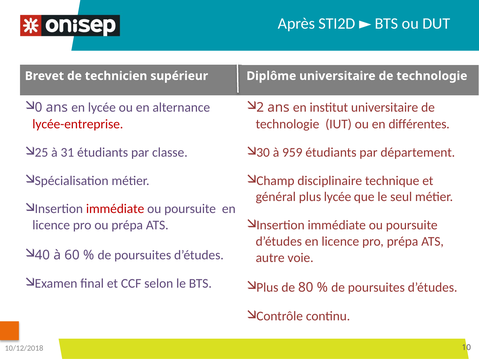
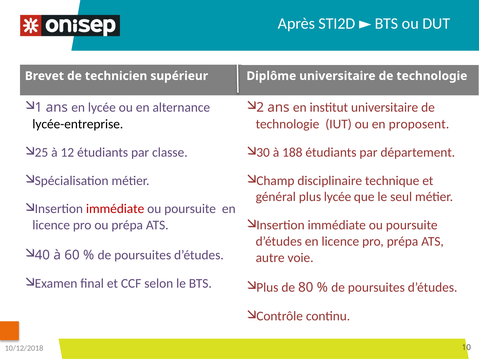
0: 0 -> 1 (39, 108)
lycée-entreprise colour: red -> black (78, 124)
différentes: différentes -> proposent (419, 124)
31: 31 -> 12 (67, 152)
959: 959 -> 188 (292, 152)
